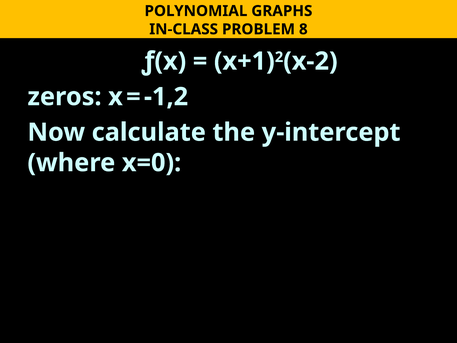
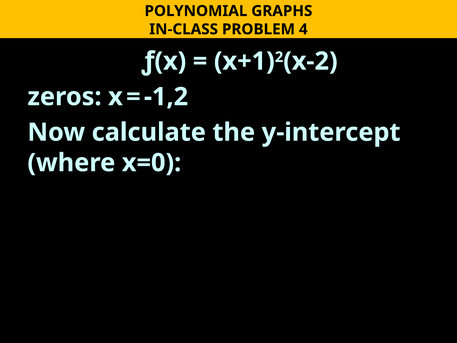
8: 8 -> 4 (303, 29)
